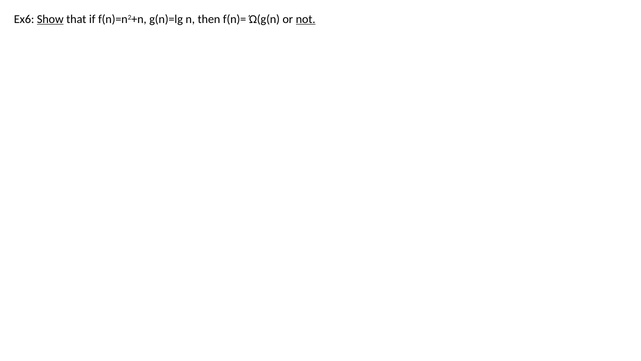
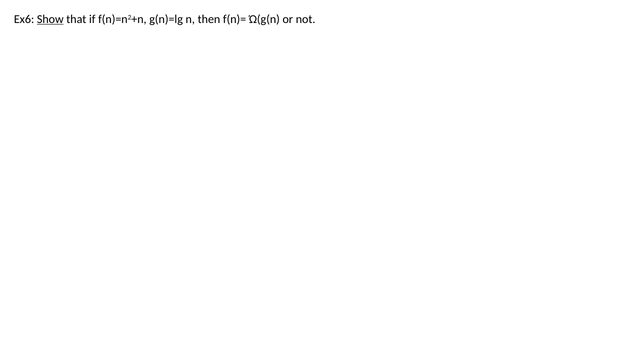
not underline: present -> none (306, 19)
